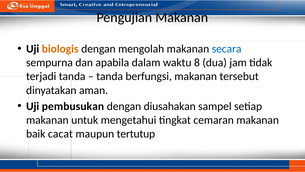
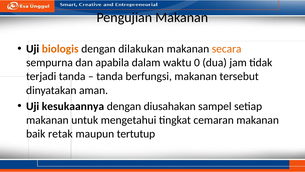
mengolah: mengolah -> dilakukan (141, 49)
secara colour: blue -> orange (227, 49)
8: 8 -> 0 (197, 63)
pembusukan: pembusukan -> kesukaannya (73, 106)
cacat: cacat -> retak (60, 133)
